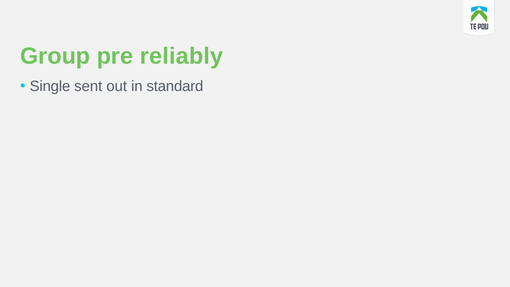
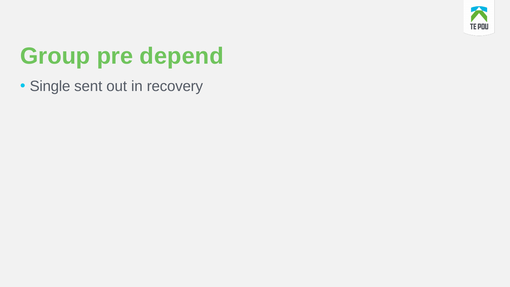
reliably: reliably -> depend (182, 56)
standard: standard -> recovery (175, 86)
